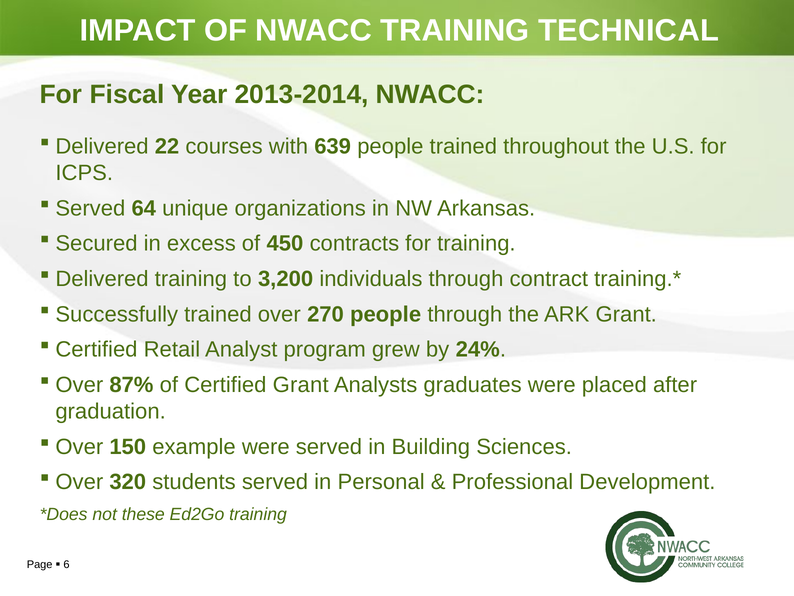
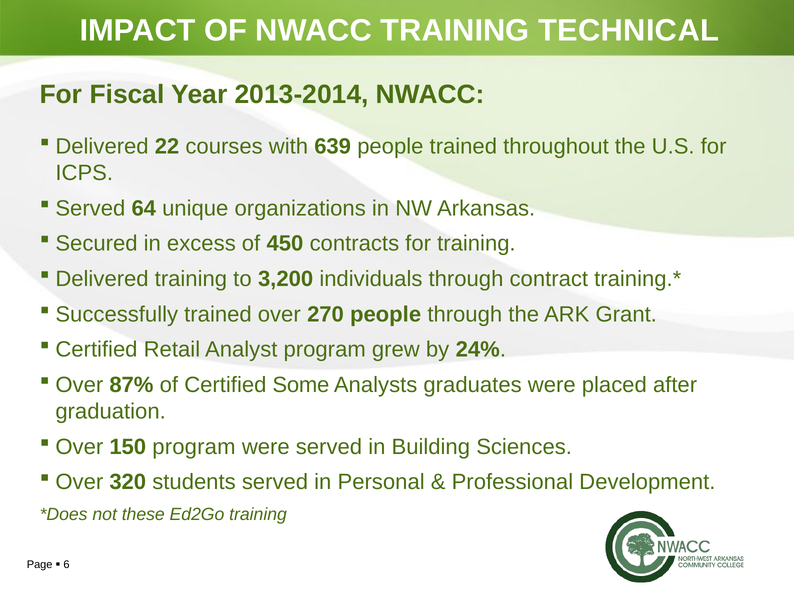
Certified Grant: Grant -> Some (301, 385)
150 example: example -> program (194, 446)
